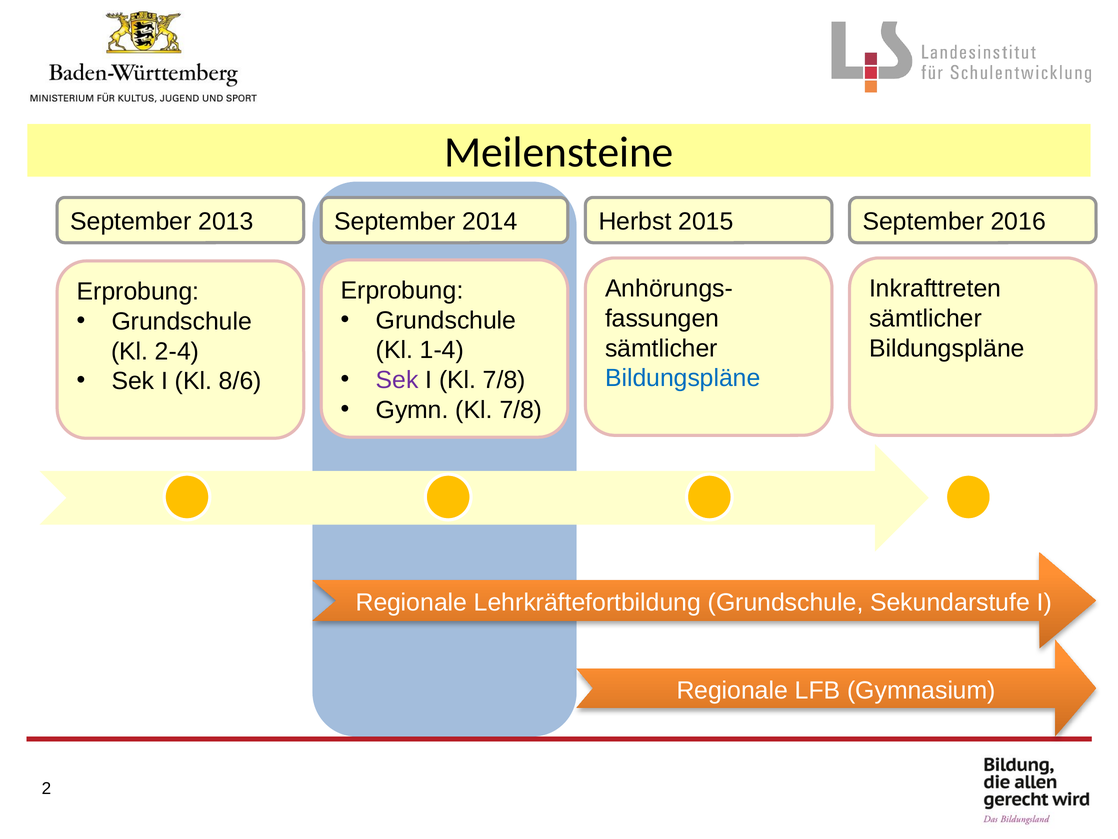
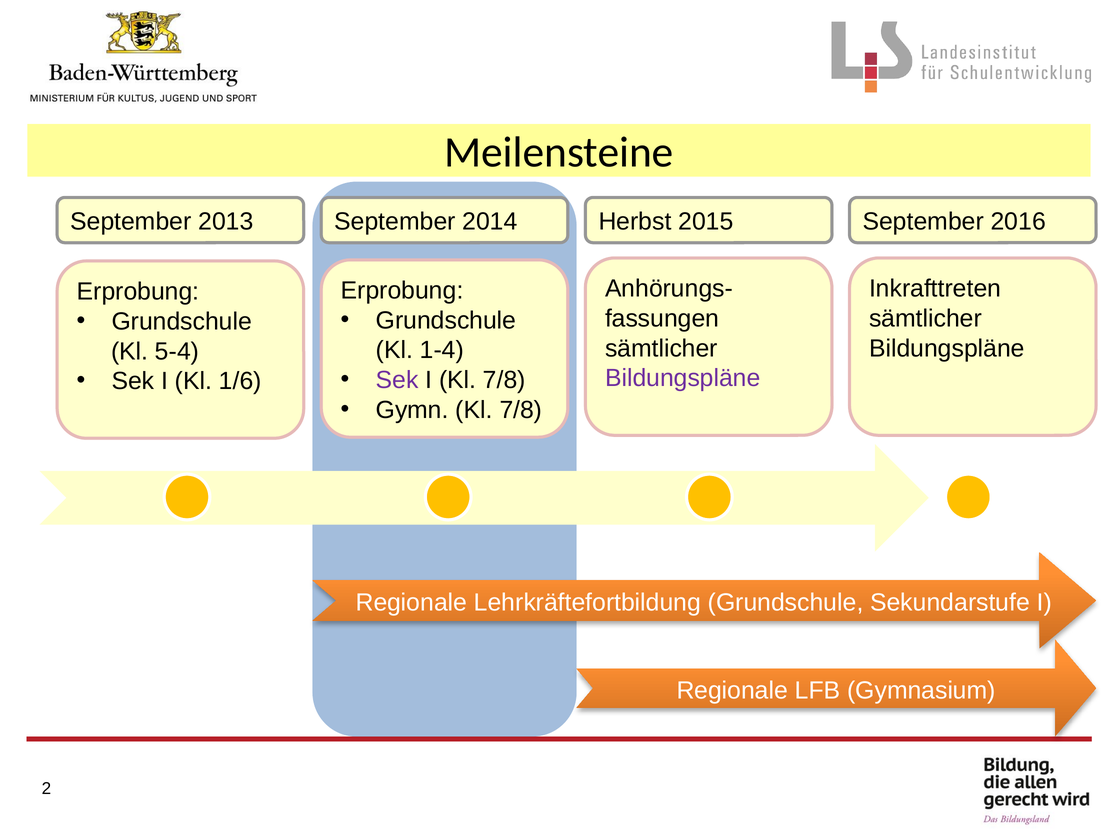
2-4: 2-4 -> 5-4 (177, 351)
Bildungspläne colour: blue -> purple (683, 378)
8/6: 8/6 -> 1/6 (240, 381)
